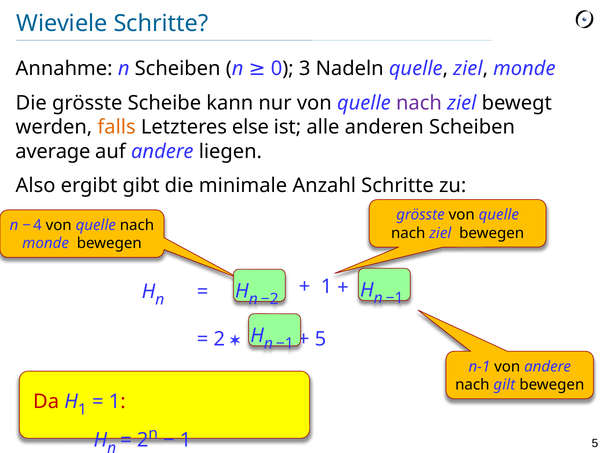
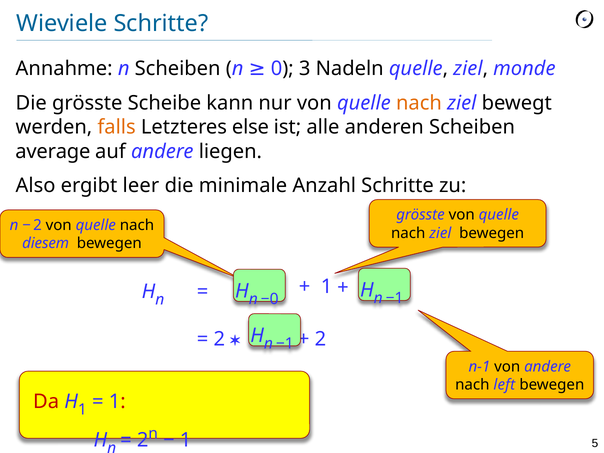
nach colour: purple -> orange (419, 103)
gibt: gibt -> leer (141, 186)
4: 4 -> 2 (37, 225)
monde: monde -> diesem (46, 243)
−2: −2 -> −0 (270, 299)
5: 5 -> 2 (320, 339)
gilt: gilt -> left (504, 385)
